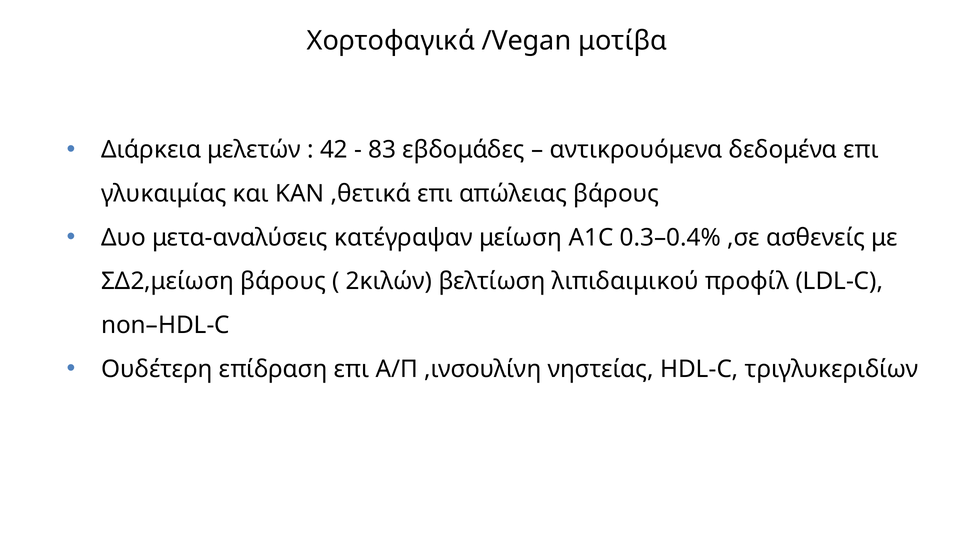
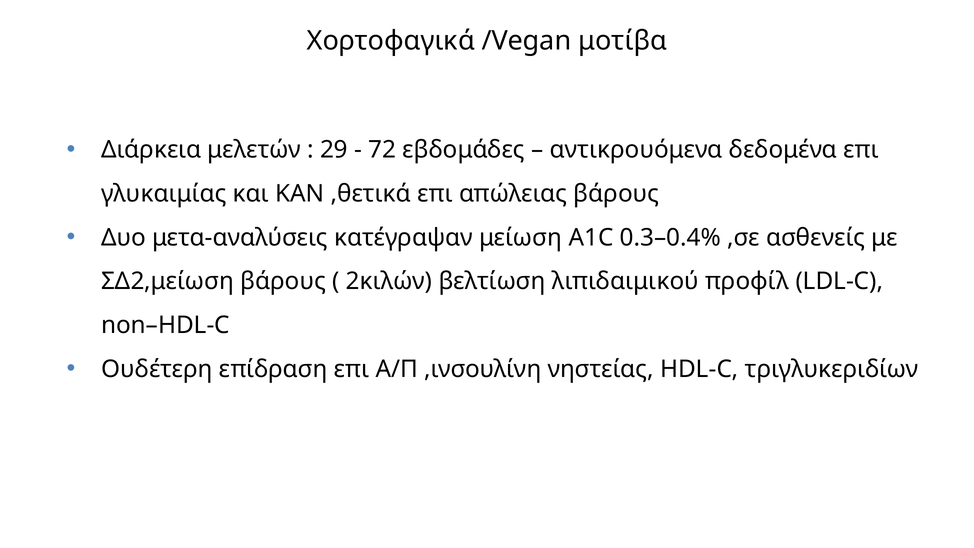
42: 42 -> 29 (334, 150)
83: 83 -> 72 (382, 150)
